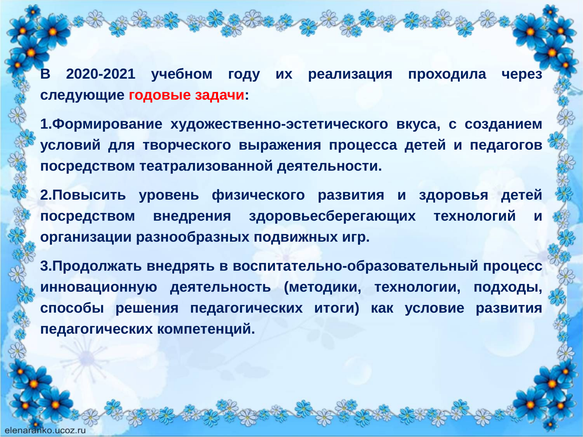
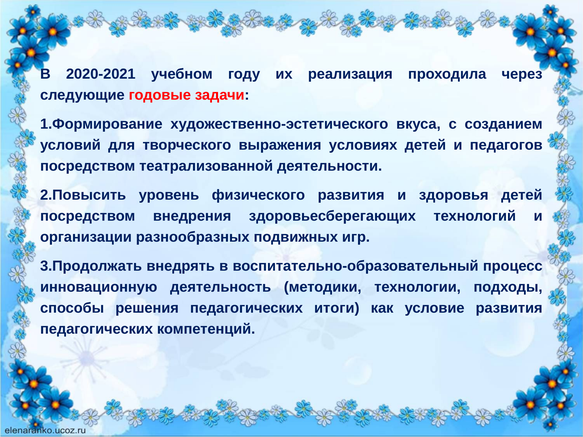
процесса: процесса -> условиях (363, 145)
